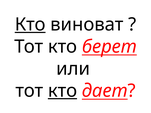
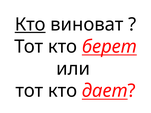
кто underline: present -> none (63, 91)
